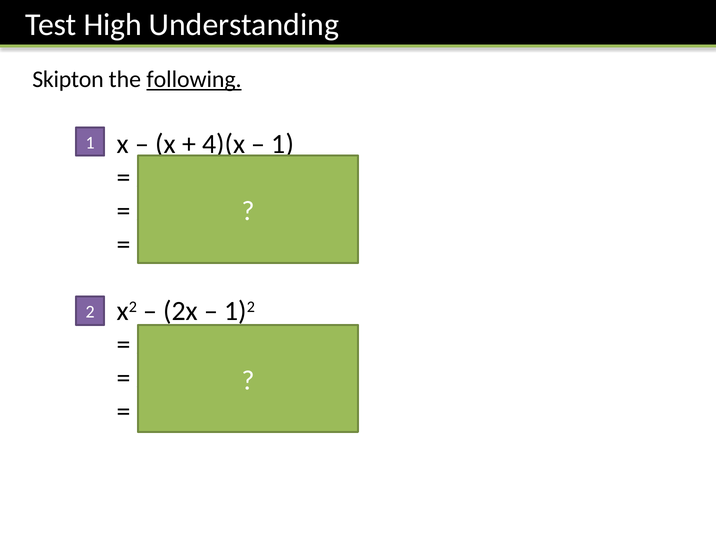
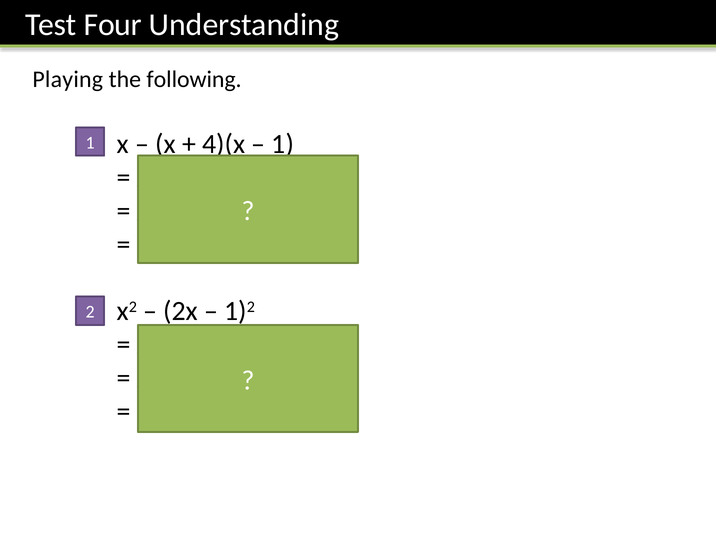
High: High -> Four (113, 25)
Skipton: Skipton -> Playing (68, 79)
following underline: present -> none (194, 79)
